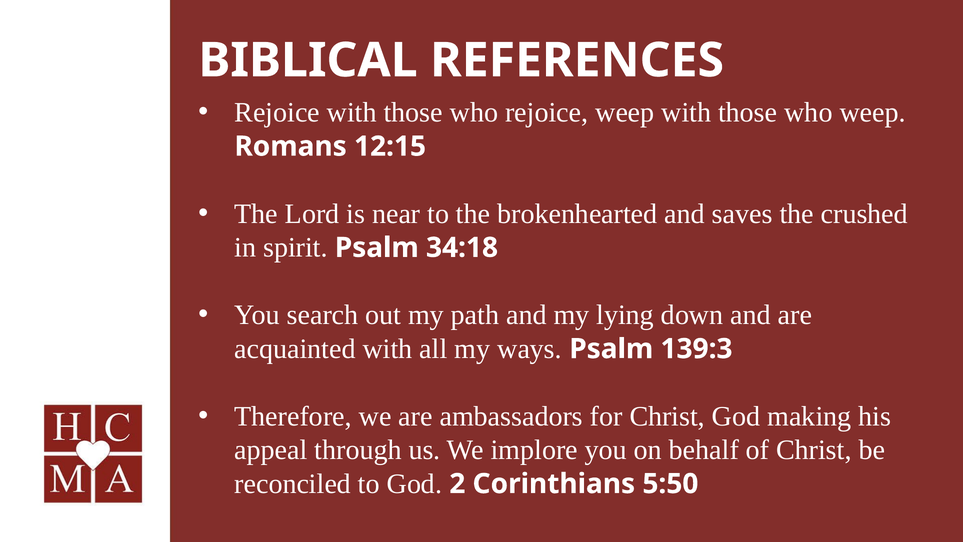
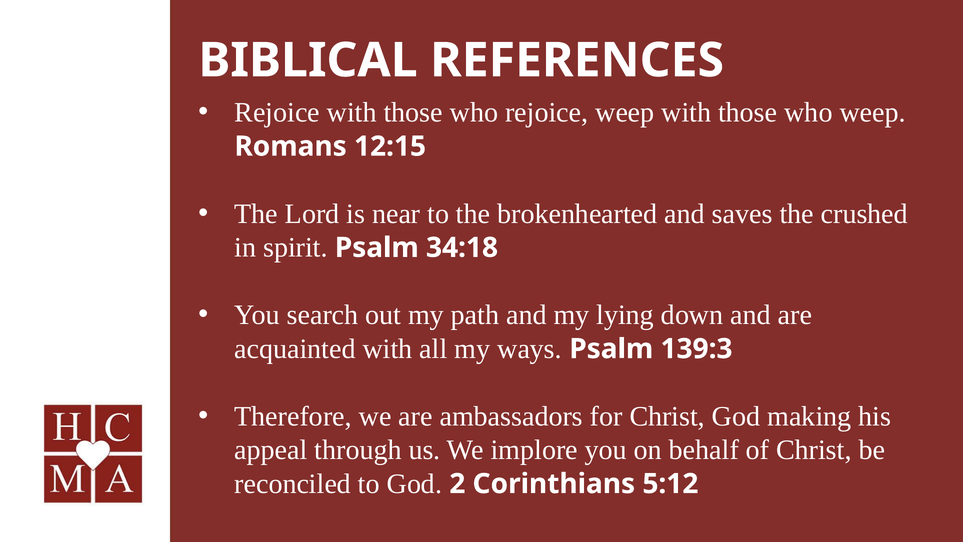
5:50: 5:50 -> 5:12 (670, 484)
